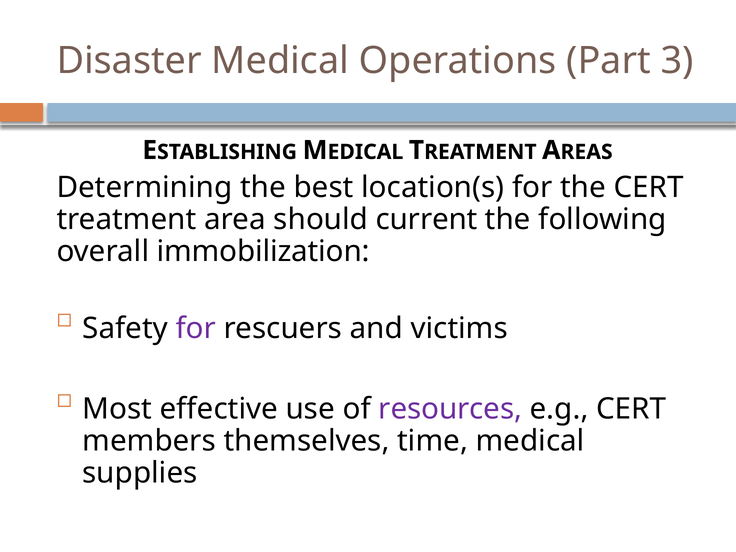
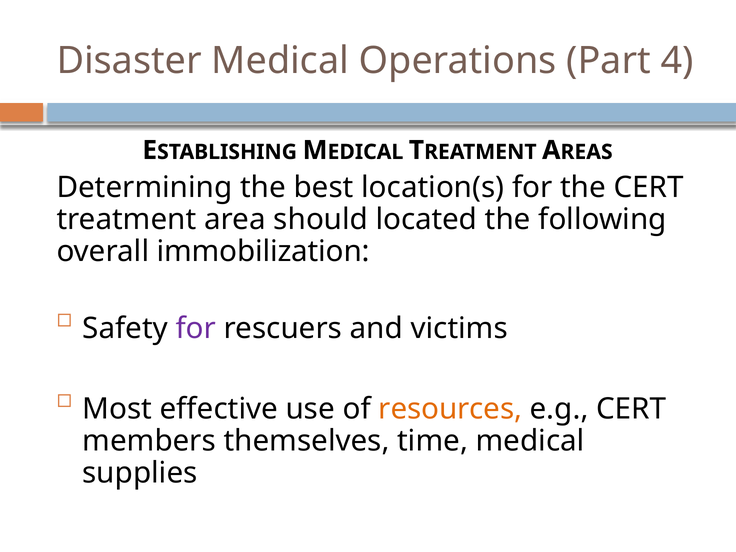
3: 3 -> 4 (677, 61)
current: current -> located (427, 219)
resources colour: purple -> orange (450, 409)
